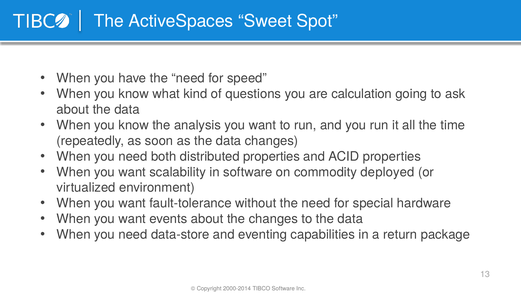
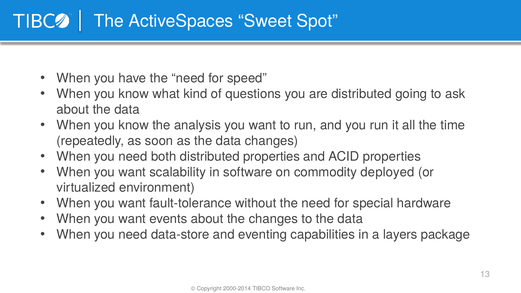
are calculation: calculation -> distributed (362, 94)
return: return -> layers (400, 235)
